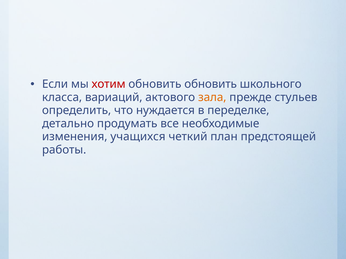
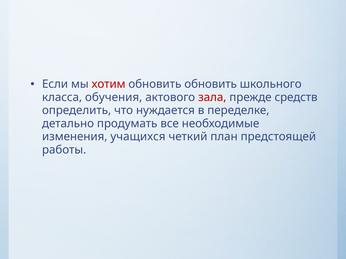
вариаций: вариаций -> обучения (114, 97)
зала colour: orange -> red (212, 97)
стульев: стульев -> средств (296, 97)
